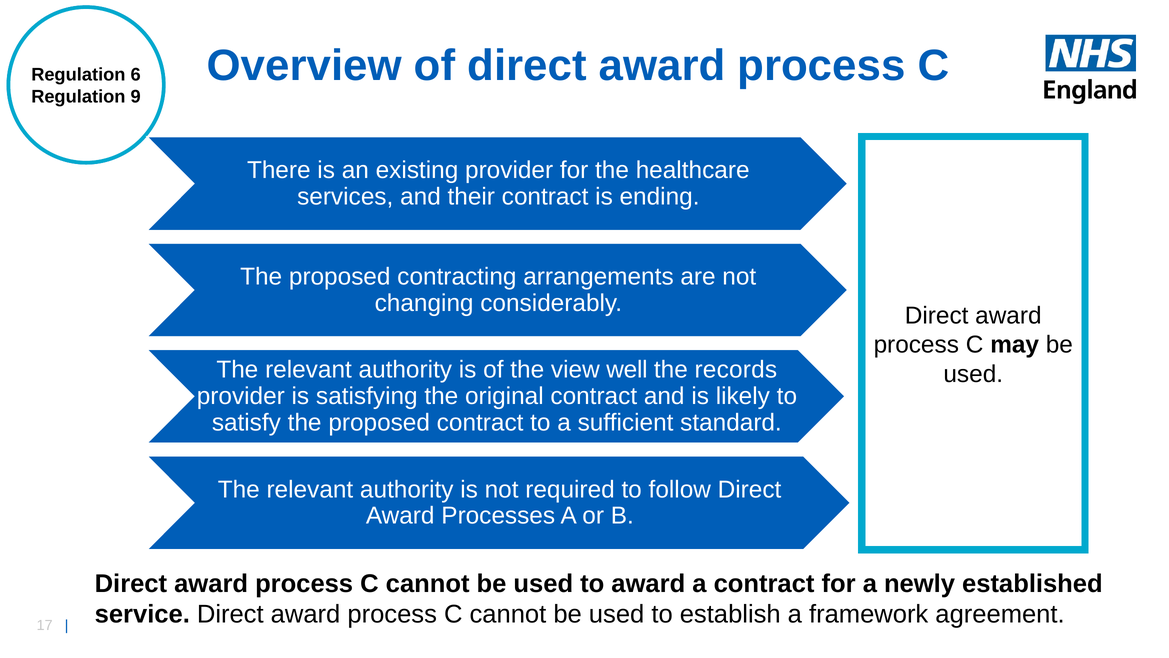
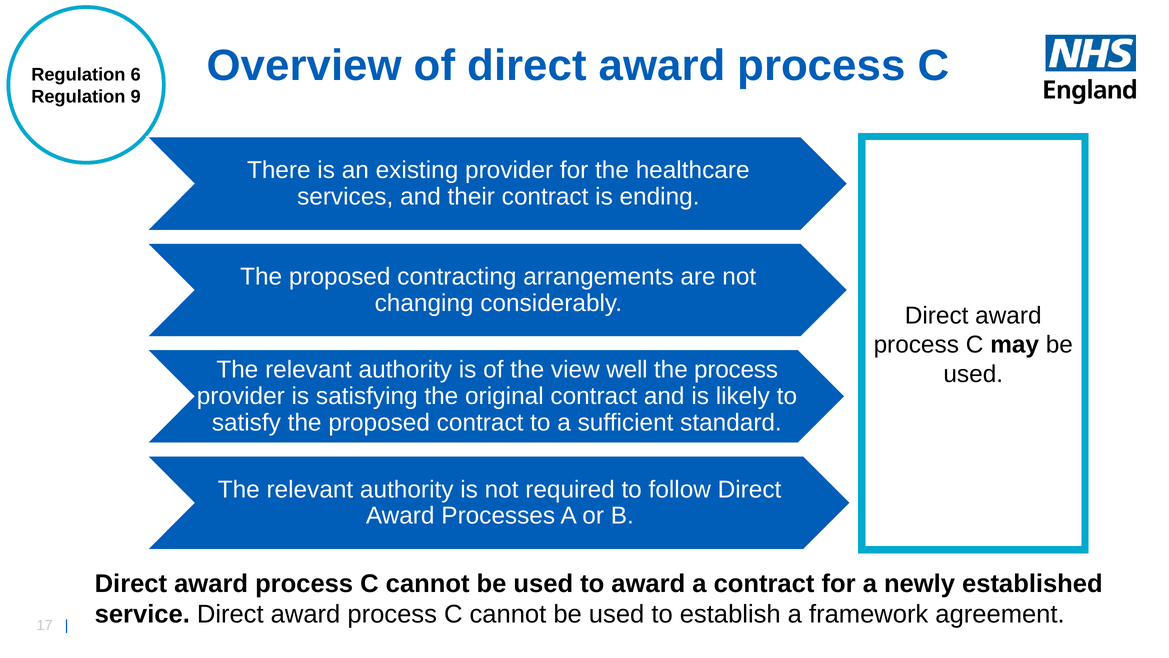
the records: records -> process (736, 370)
